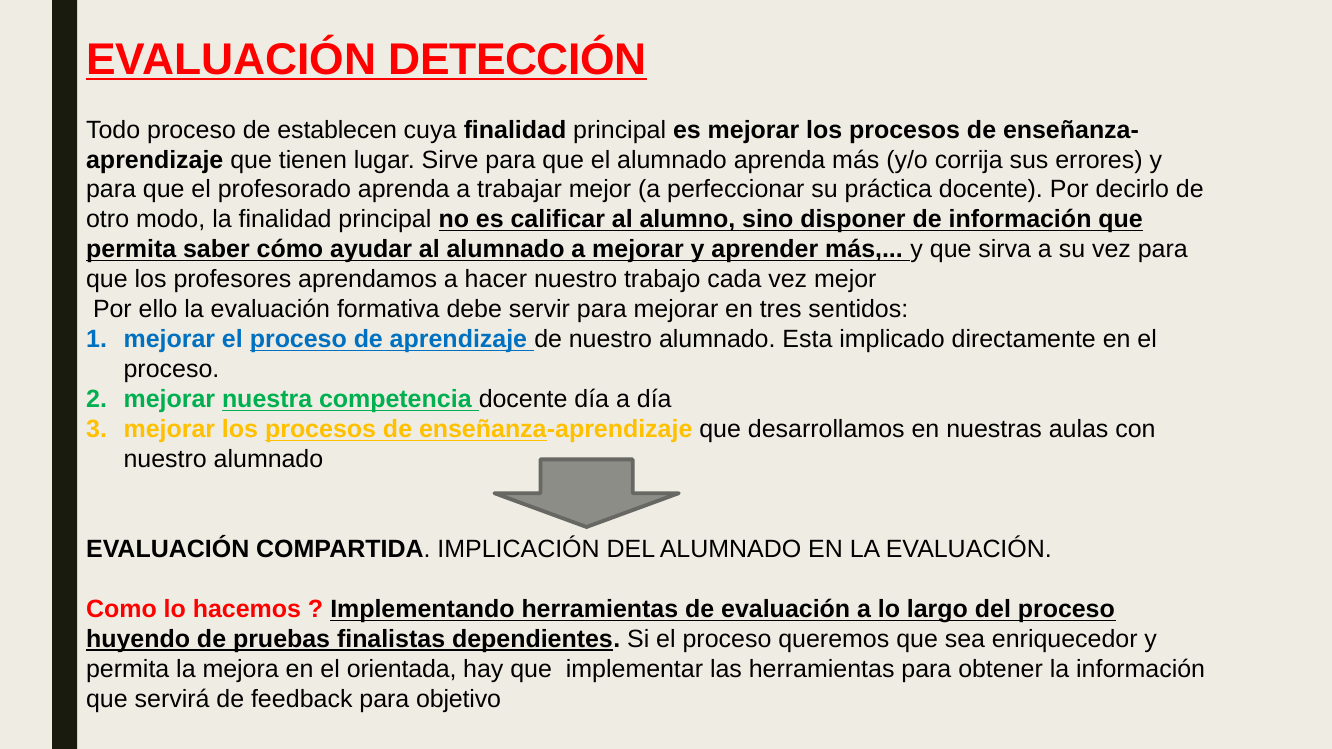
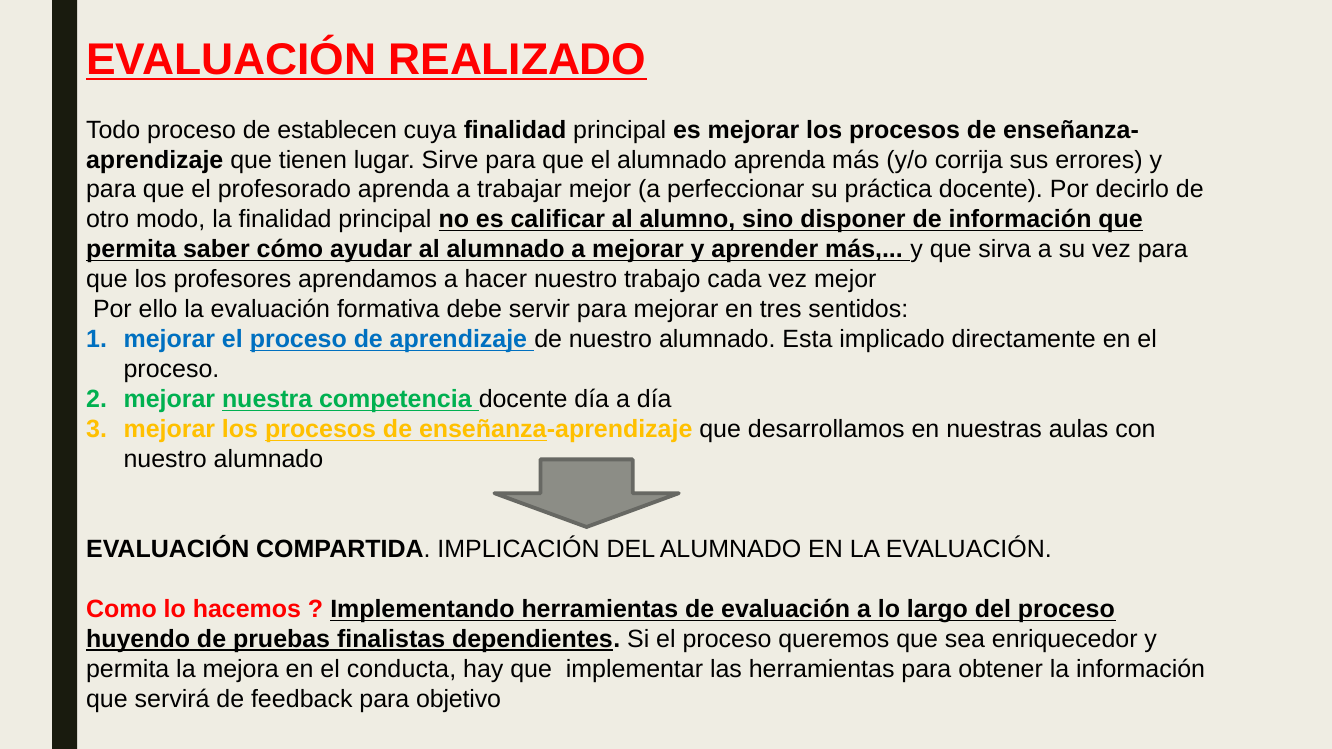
DETECCIÓN: DETECCIÓN -> REALIZADO (518, 60)
orientada: orientada -> conducta (401, 669)
